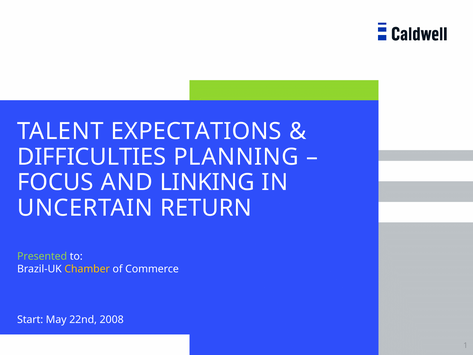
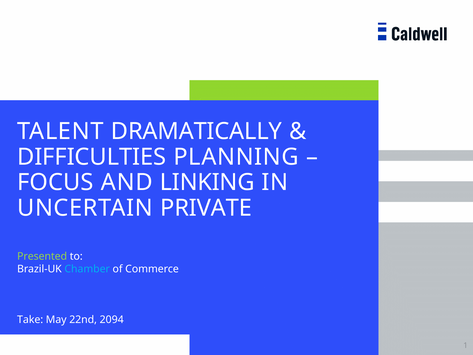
EXPECTATIONS: EXPECTATIONS -> DRAMATICALLY (196, 131)
RETURN: RETURN -> PRIVATE (206, 208)
Chamber colour: yellow -> light blue (87, 269)
Start: Start -> Take (30, 319)
2008: 2008 -> 2094 (112, 319)
